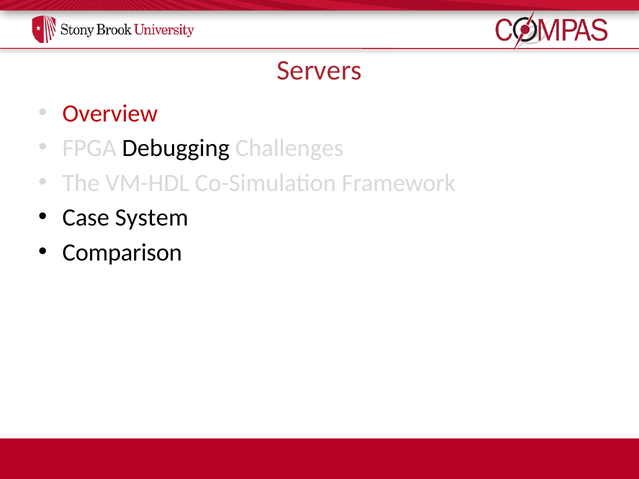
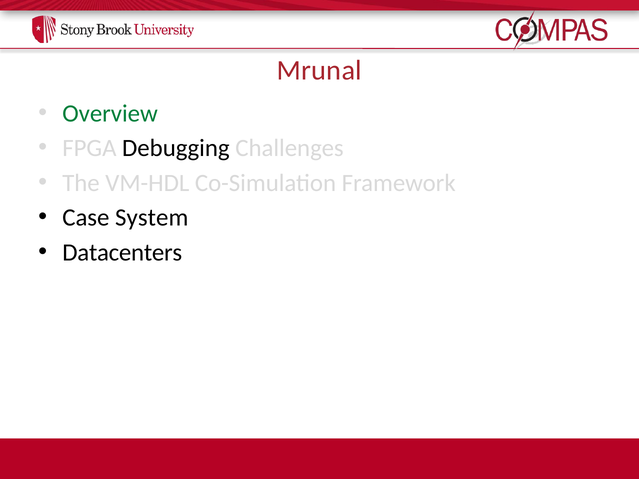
Servers: Servers -> Mrunal (319, 71)
Overview colour: red -> green (110, 113)
Comparison: Comparison -> Datacenters (122, 252)
